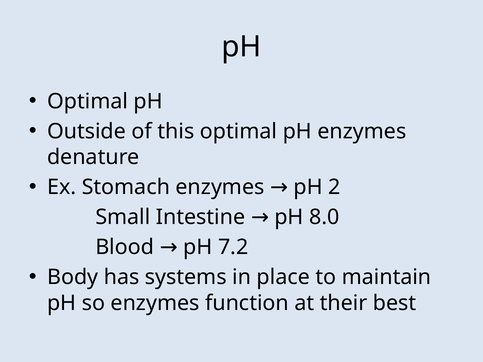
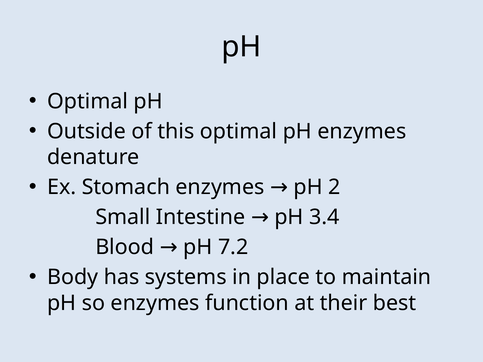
8.0: 8.0 -> 3.4 (324, 217)
